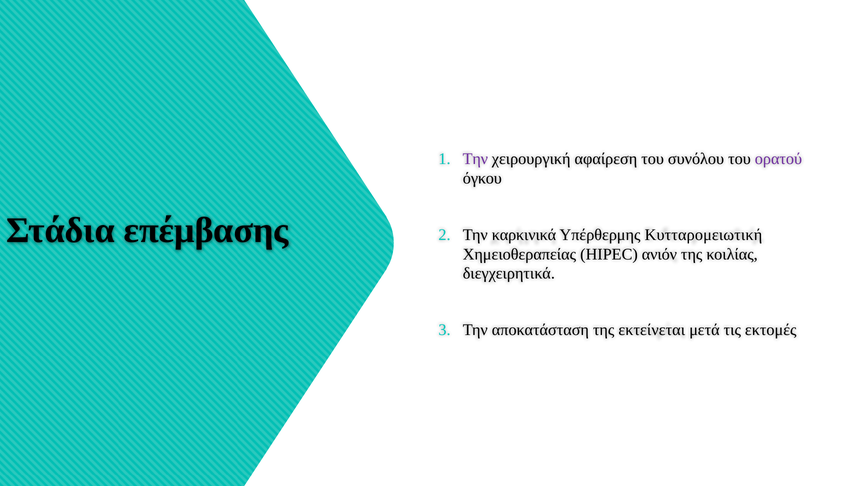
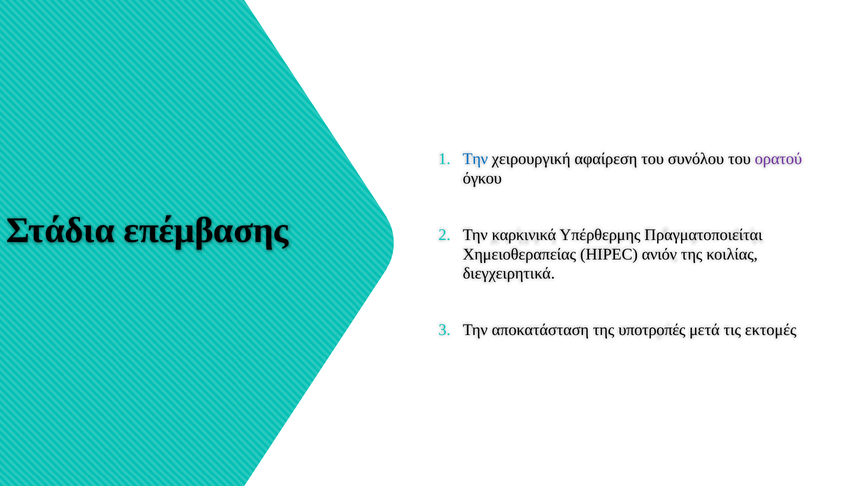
Την colour: purple -> blue (475, 159)
Κυτταρομειωτική: Κυτταρομειωτική -> Πραγματοποιείται (704, 235)
εκτείνεται: εκτείνεται -> υποτροπές (652, 330)
